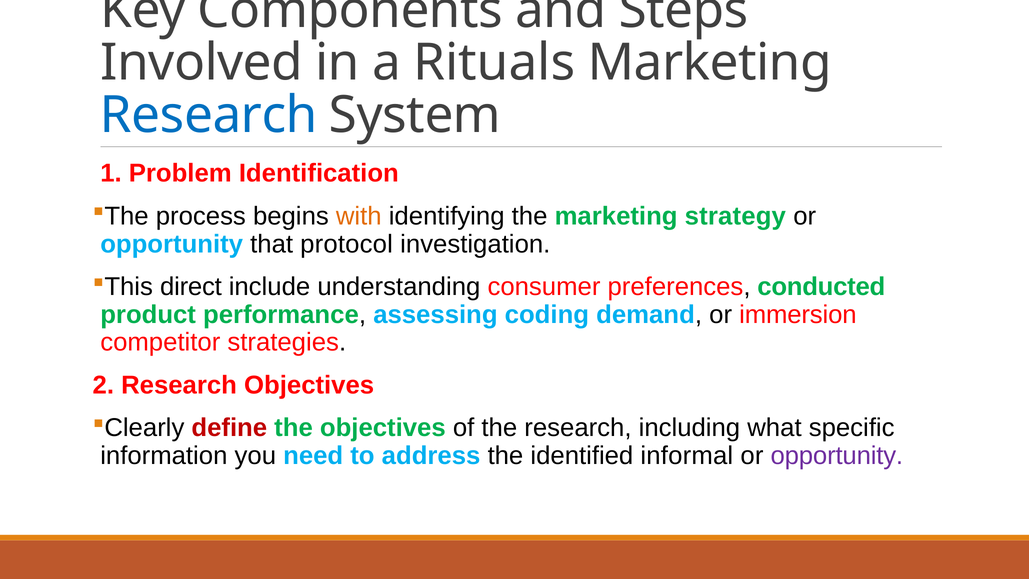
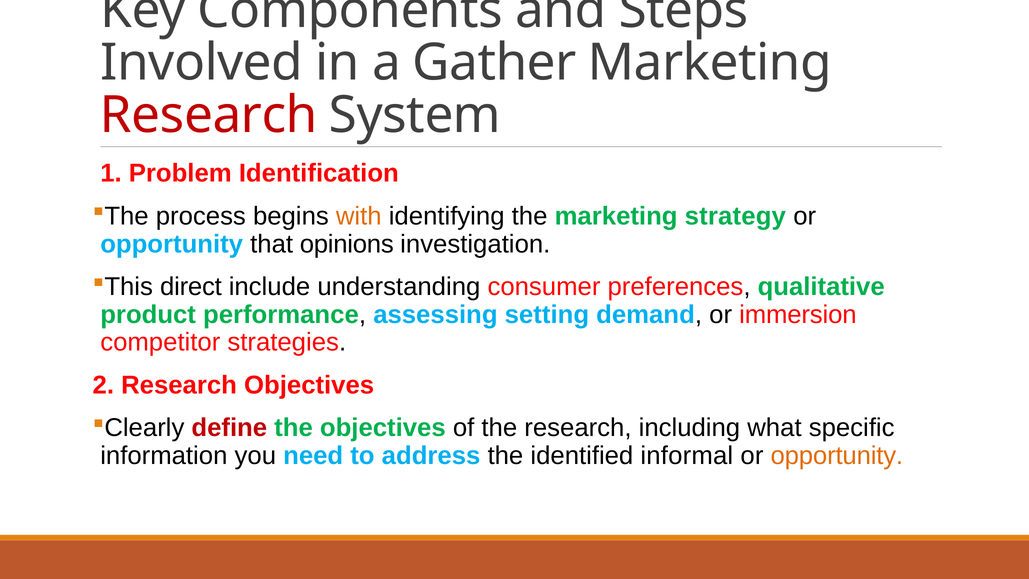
Rituals: Rituals -> Gather (494, 63)
Research colour: blue -> red (209, 115)
protocol: protocol -> opinions (347, 244)
conducted: conducted -> qualitative (821, 287)
coding: coding -> setting (547, 314)
opportunity colour: purple -> orange (837, 456)
